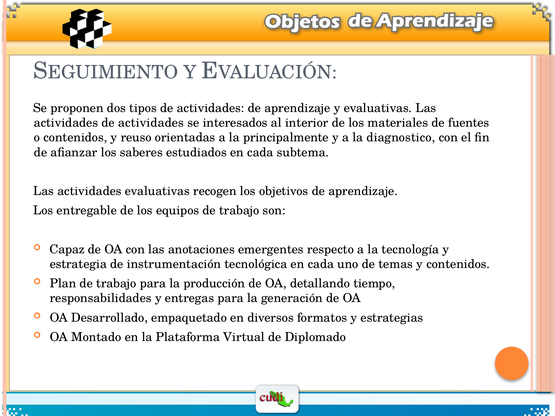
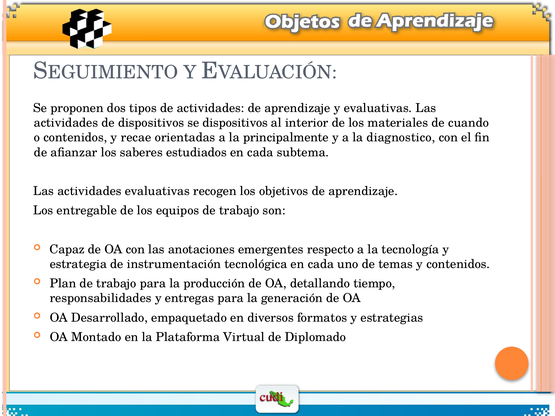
actividades de actividades: actividades -> dispositivos (151, 123)
se interesados: interesados -> dispositivos (235, 123)
fuentes: fuentes -> cuando (469, 123)
reuso: reuso -> recae (136, 138)
